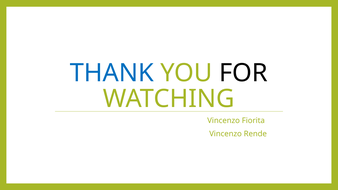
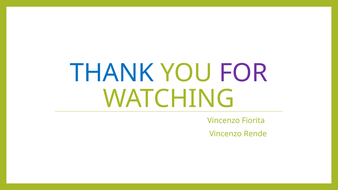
FOR colour: black -> purple (243, 73)
